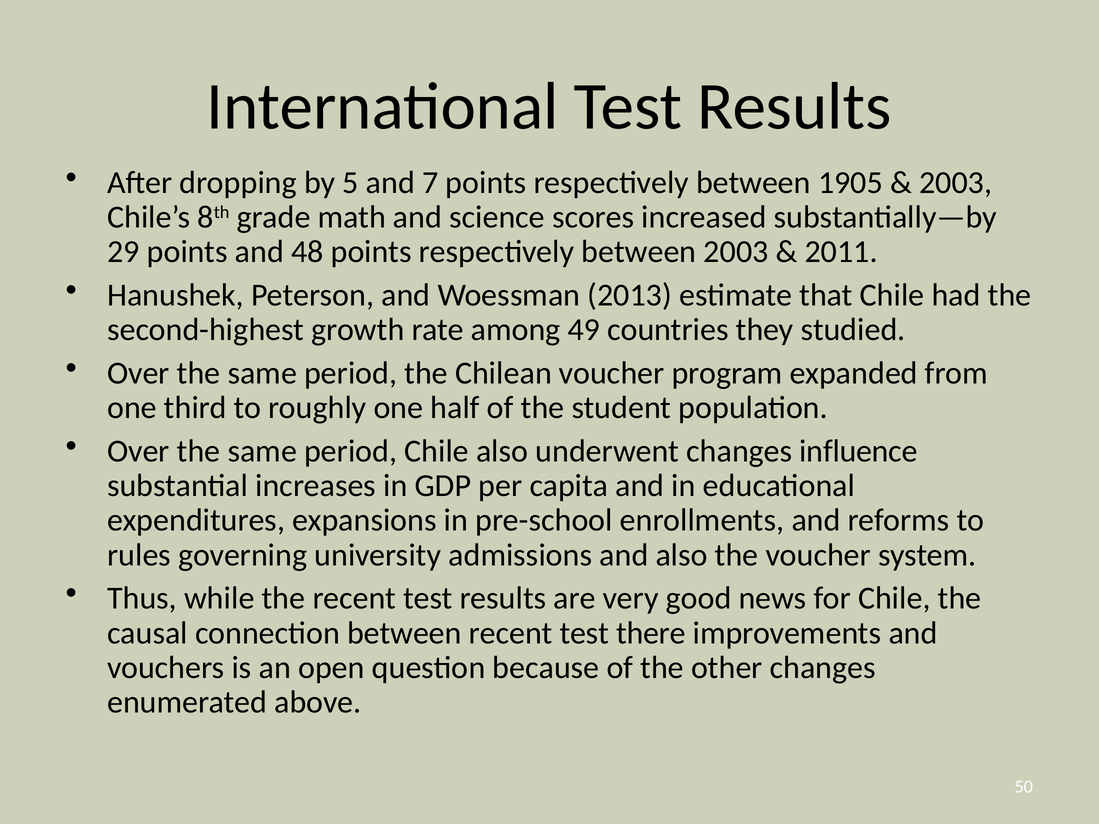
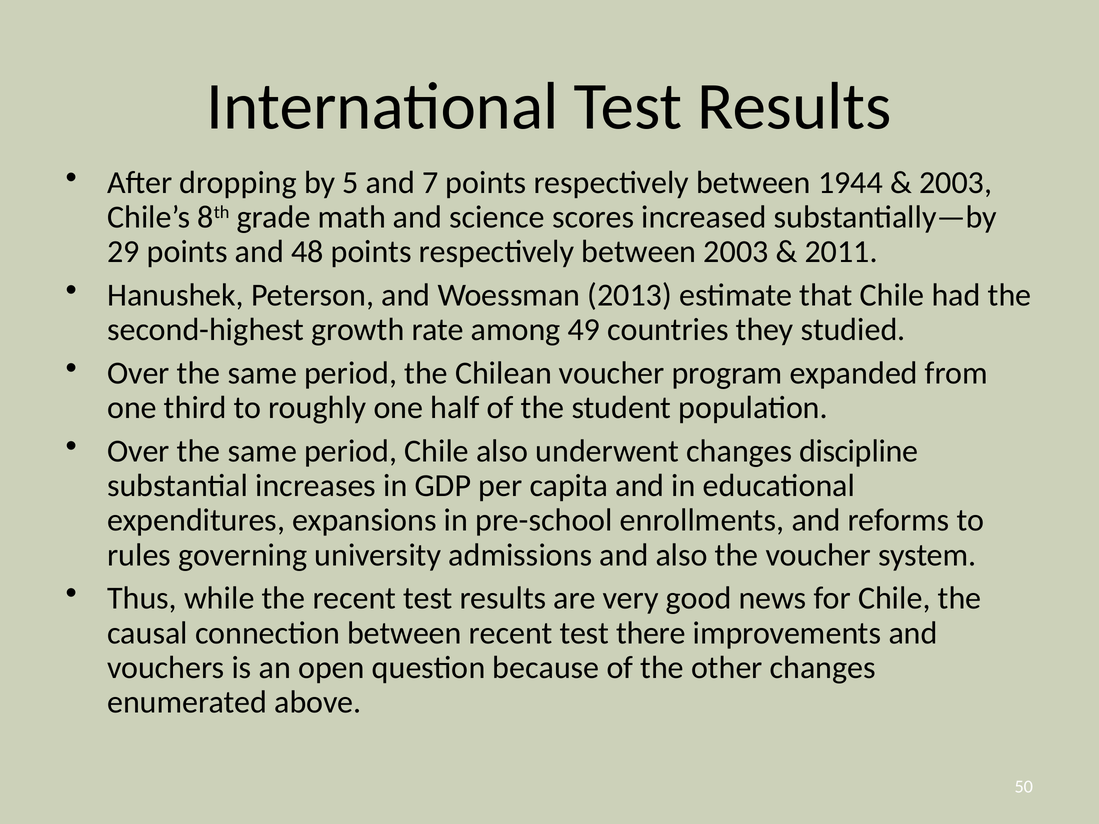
1905: 1905 -> 1944 (850, 183)
influence: influence -> discipline (859, 451)
